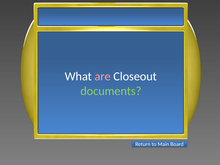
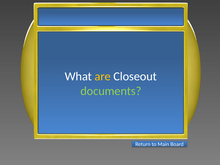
are colour: pink -> yellow (103, 76)
